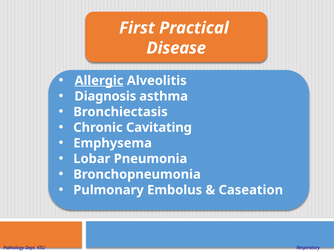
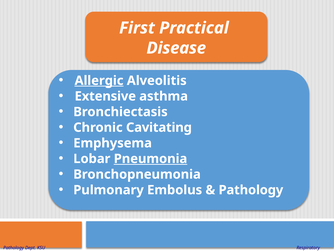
Diagnosis: Diagnosis -> Extensive (105, 96)
Pneumonia underline: none -> present (150, 158)
Caseation: Caseation -> Pathology (251, 190)
